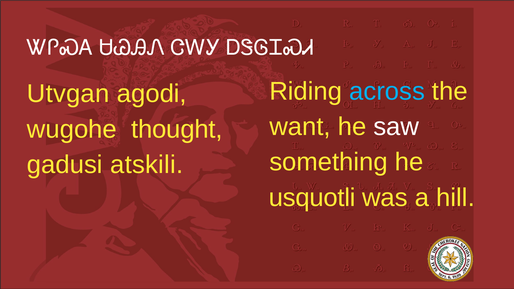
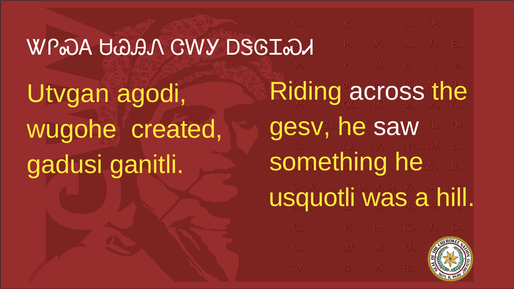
across colour: light blue -> white (387, 91)
want: want -> gesv (300, 127)
thought: thought -> created (177, 129)
atskili: atskili -> ganitli (147, 165)
